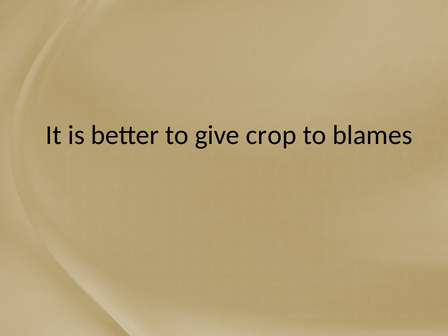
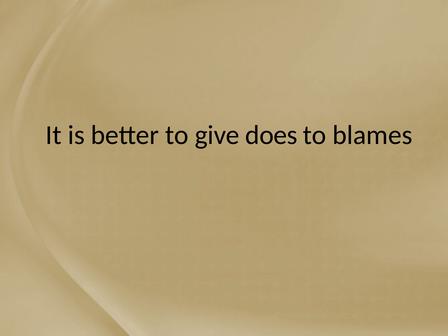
crop: crop -> does (271, 135)
